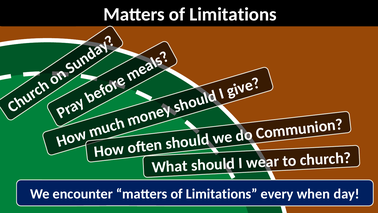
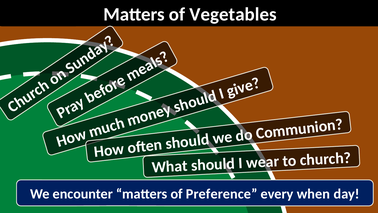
Limitations: Limitations -> Vegetables (233, 14)
Limitations: Limitations -> Preference (222, 194)
